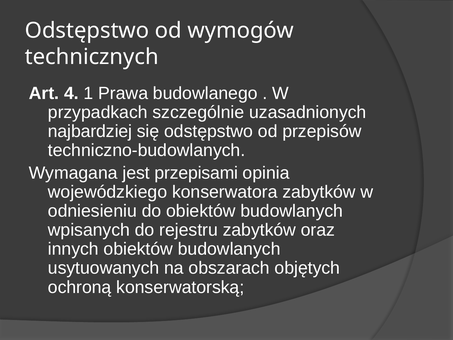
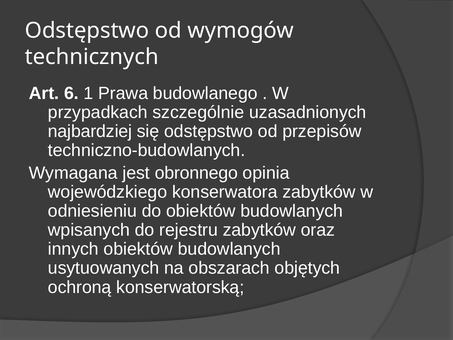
4: 4 -> 6 (71, 93)
przepisami: przepisami -> obronnego (196, 173)
